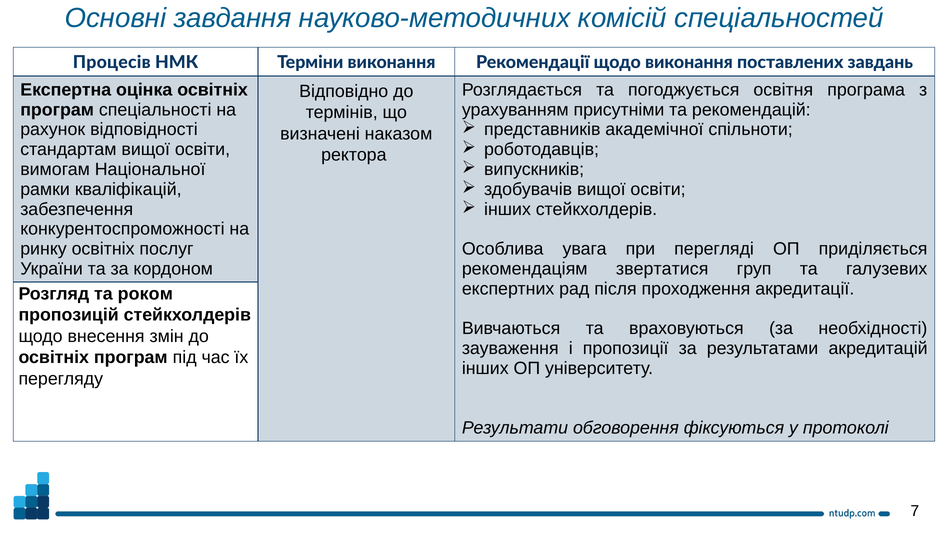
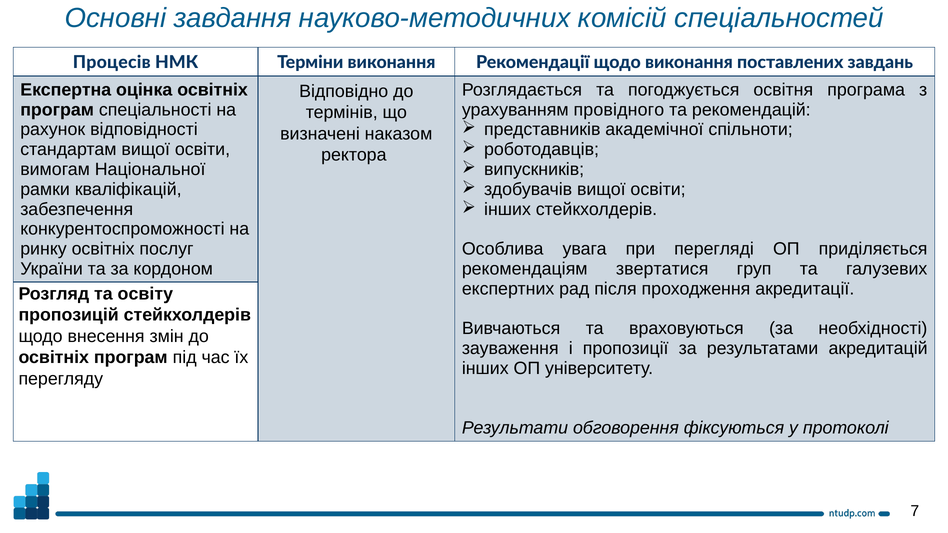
присутніми: присутніми -> провідного (619, 110)
роком: роком -> освіту (145, 294)
